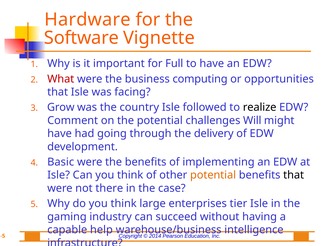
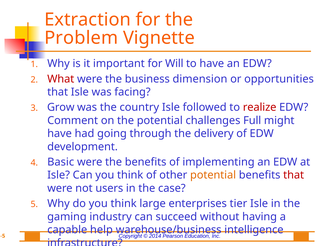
Hardware: Hardware -> Extraction (88, 20)
Software: Software -> Problem (81, 38)
Full: Full -> Will (174, 64)
computing: computing -> dimension (200, 79)
realize colour: black -> red (260, 107)
Will: Will -> Full (252, 120)
that colour: black -> red (294, 175)
there: there -> users (109, 188)
